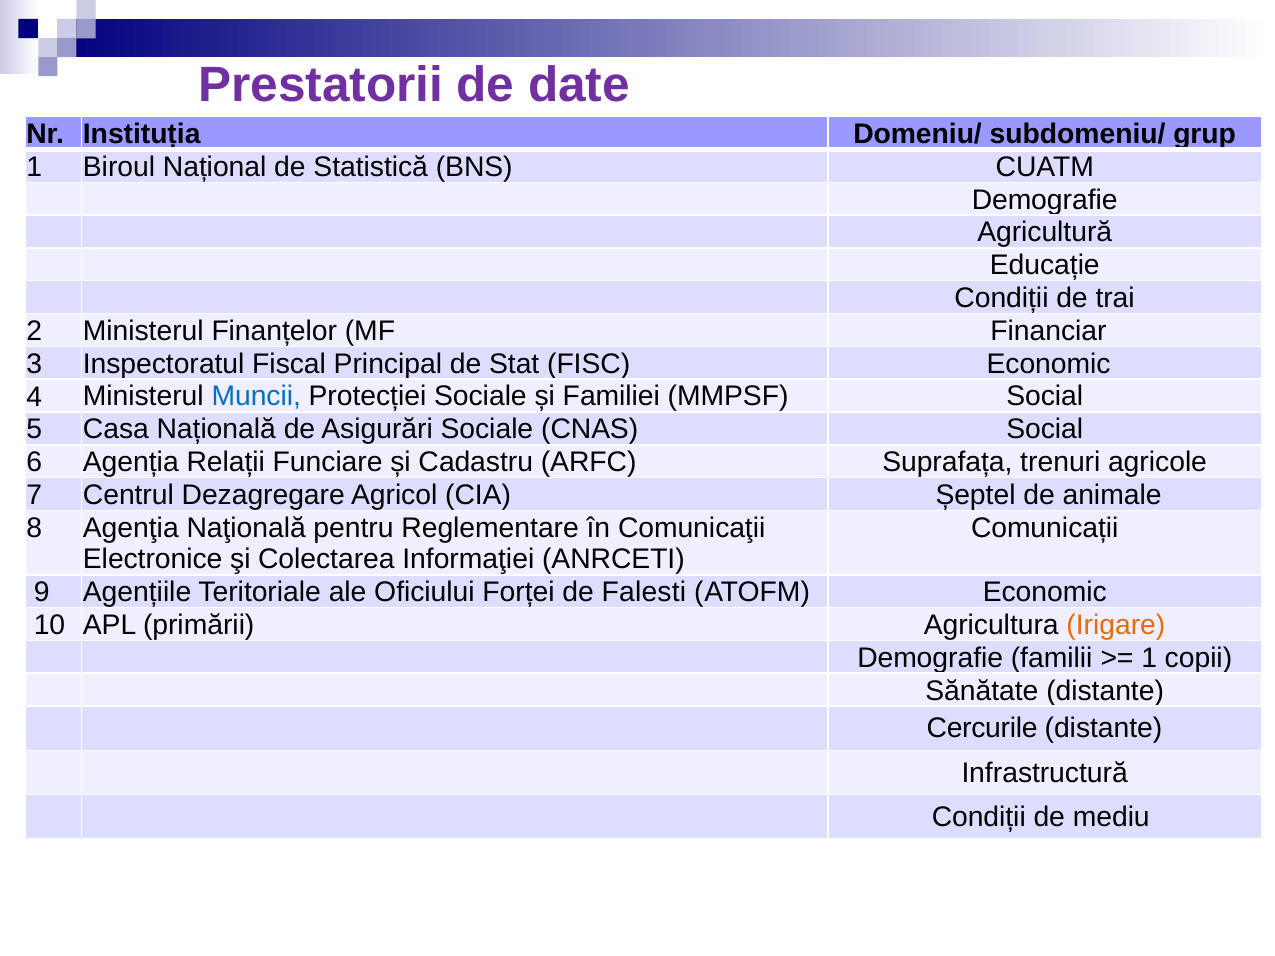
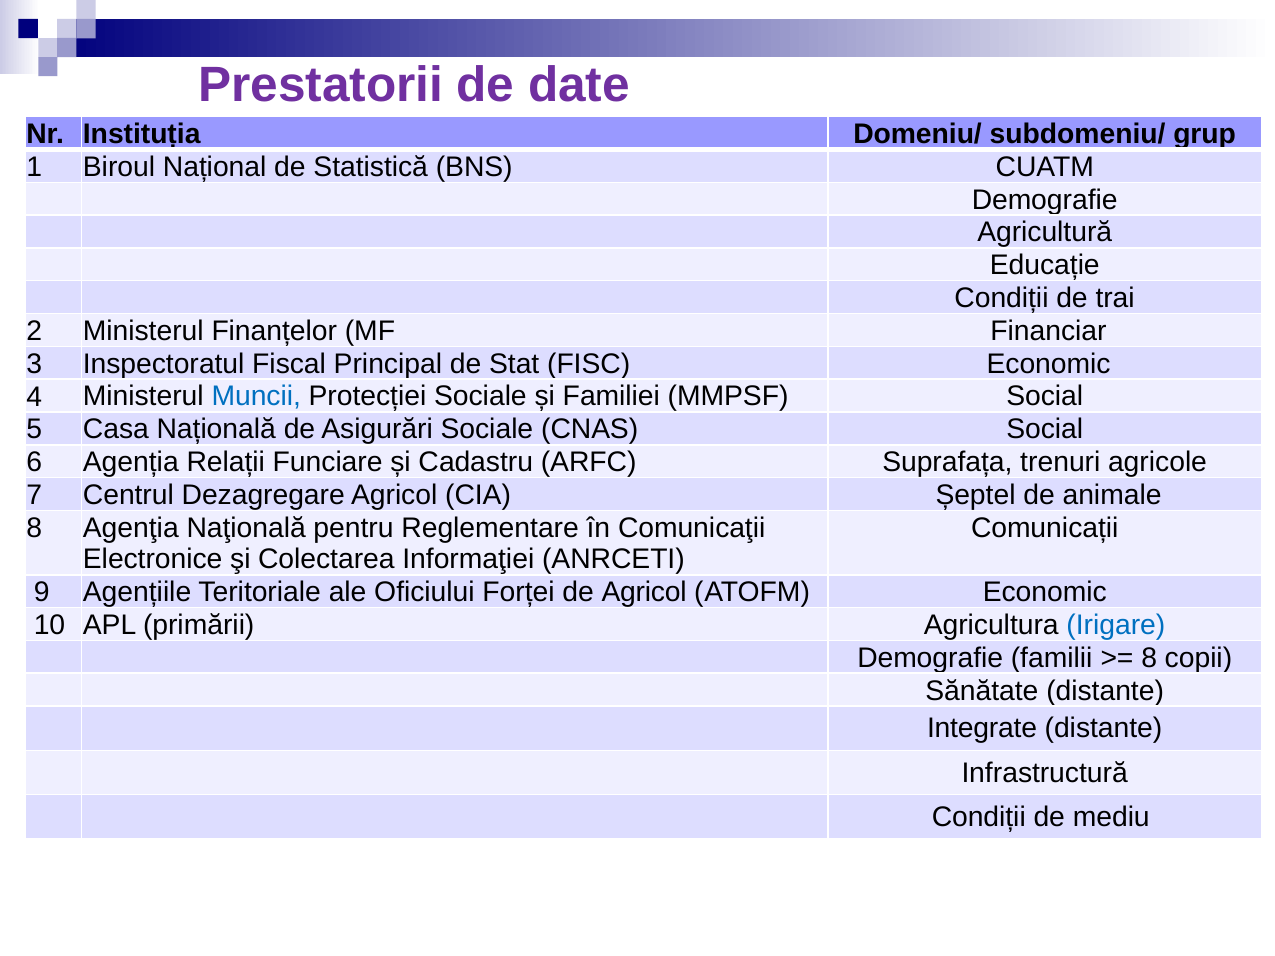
de Falesti: Falesti -> Agricol (644, 592)
Irigare colour: orange -> blue (1116, 625)
1: 1 -> 8 (1149, 658)
Cercurile: Cercurile -> Integrate (982, 729)
